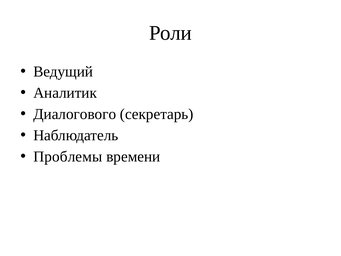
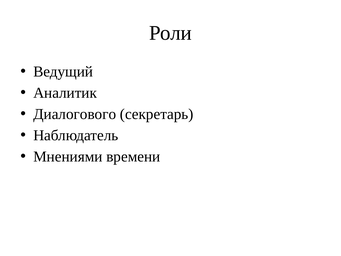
Проблемы: Проблемы -> Мнениями (68, 156)
